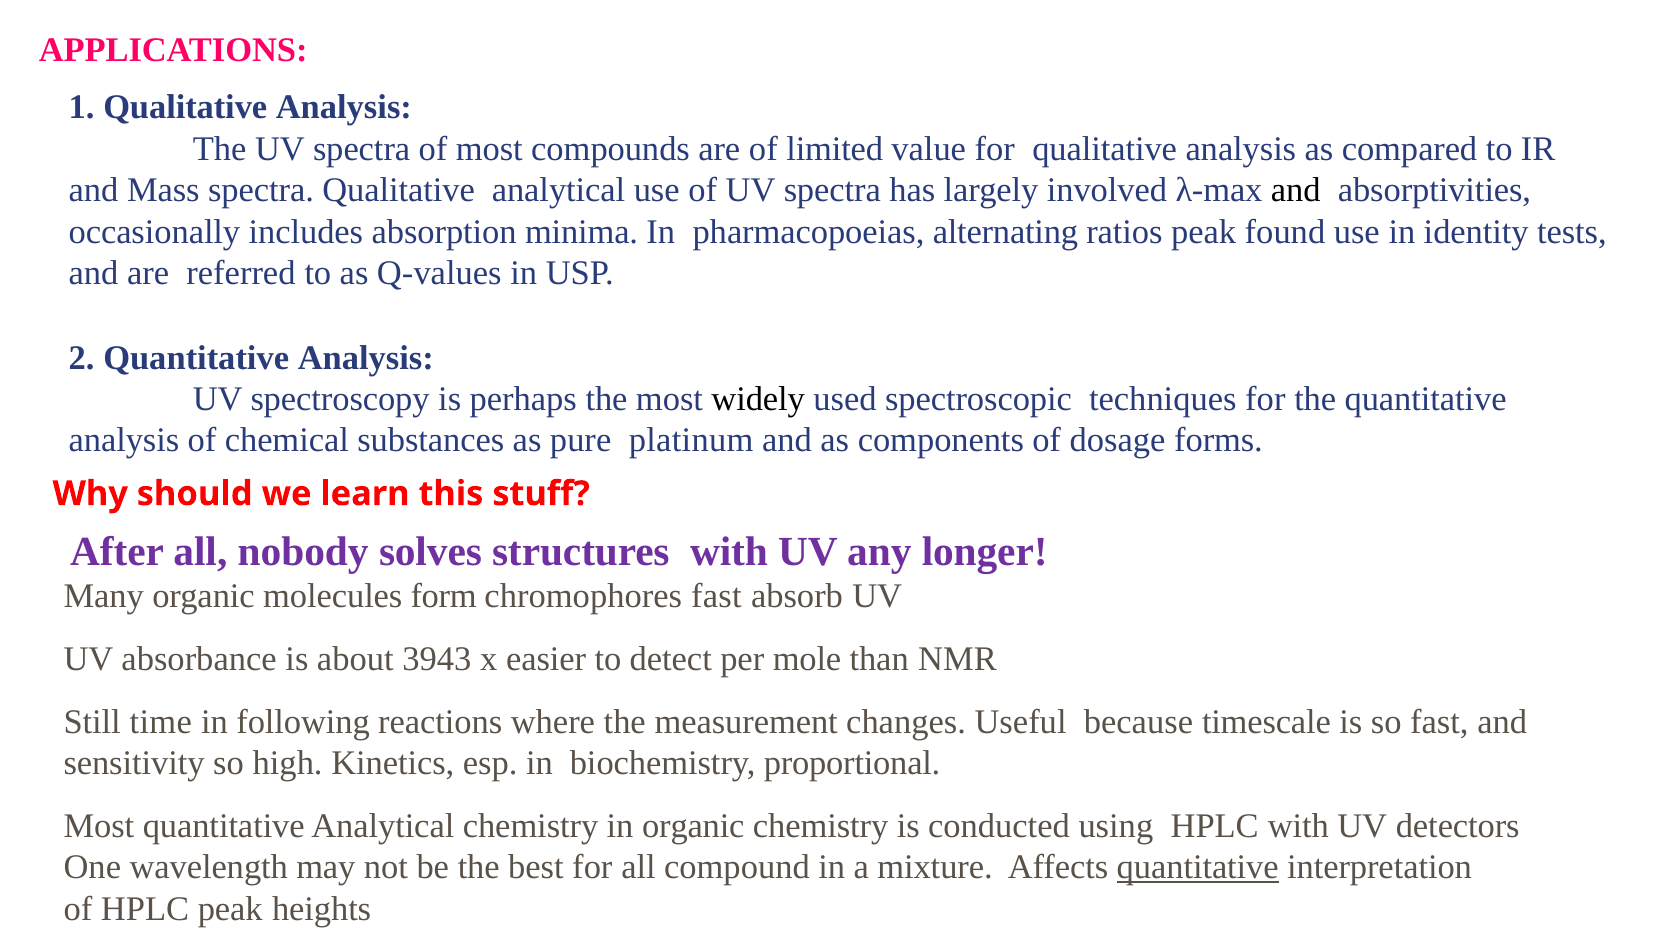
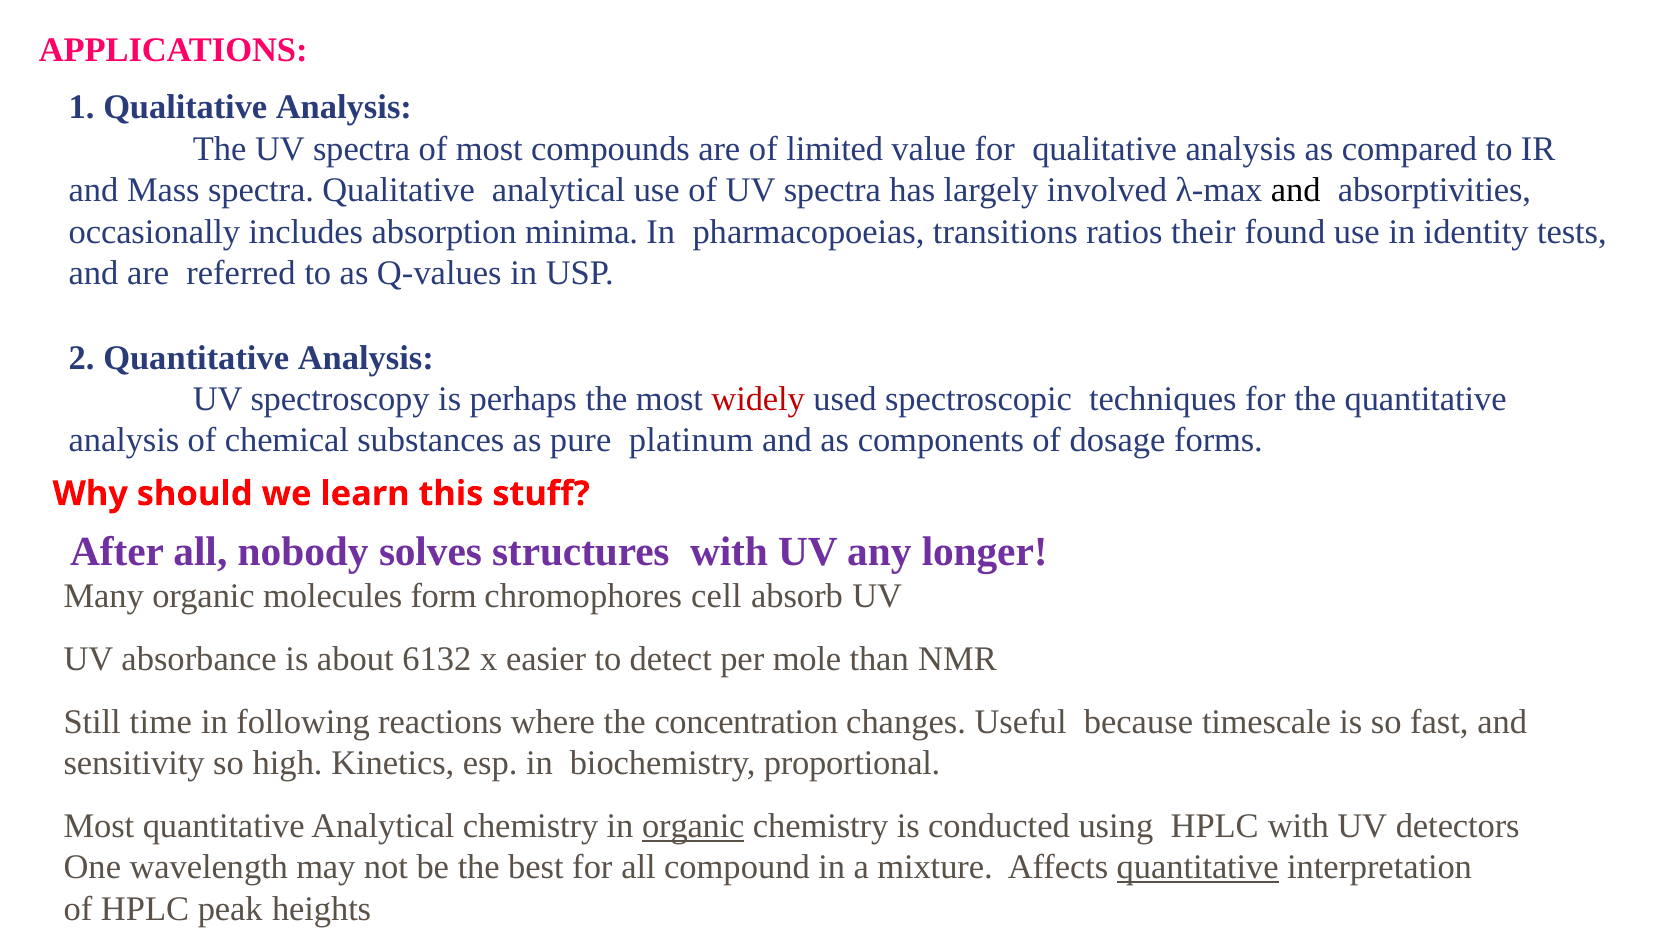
alternating: alternating -> transitions (1005, 232)
ratios peak: peak -> their (1203, 232)
widely colour: black -> red (758, 399)
chromophores fast: fast -> cell (716, 596)
3943: 3943 -> 6132 (437, 659)
measurement: measurement -> concentration (746, 722)
organic underline: none -> present (693, 826)
